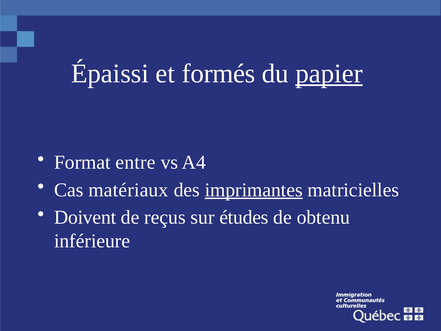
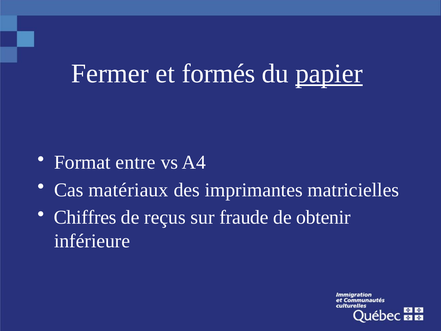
Épaissi: Épaissi -> Fermer (110, 74)
imprimantes underline: present -> none (254, 190)
Doivent: Doivent -> Chiffres (85, 217)
études: études -> fraude (244, 217)
obtenu: obtenu -> obtenir (323, 217)
